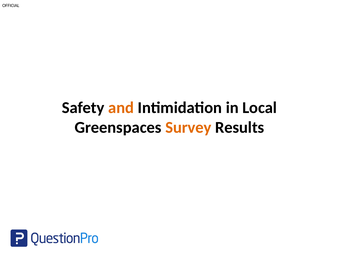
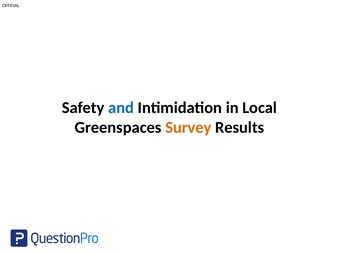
and colour: orange -> blue (121, 108)
